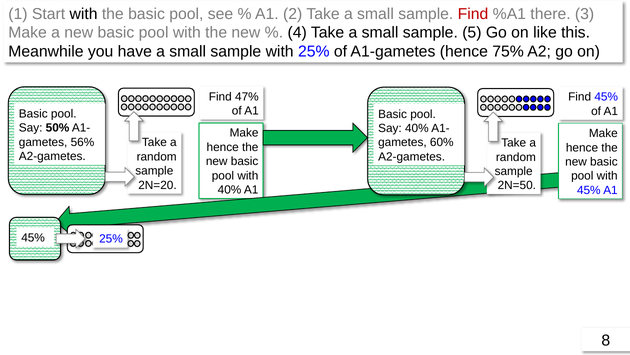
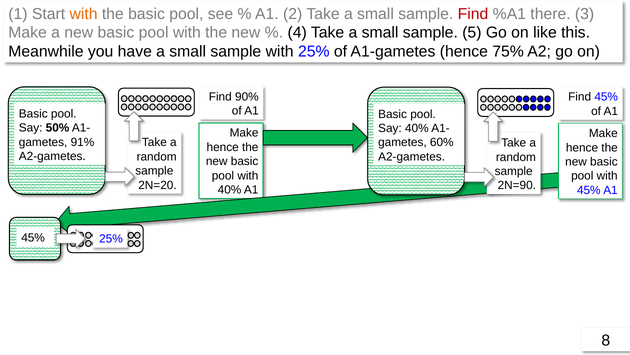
with colour: black -> orange (84, 14)
47%: 47% -> 90% (247, 97)
56%: 56% -> 91% (82, 142)
2N=50: 2N=50 -> 2N=90 (517, 185)
